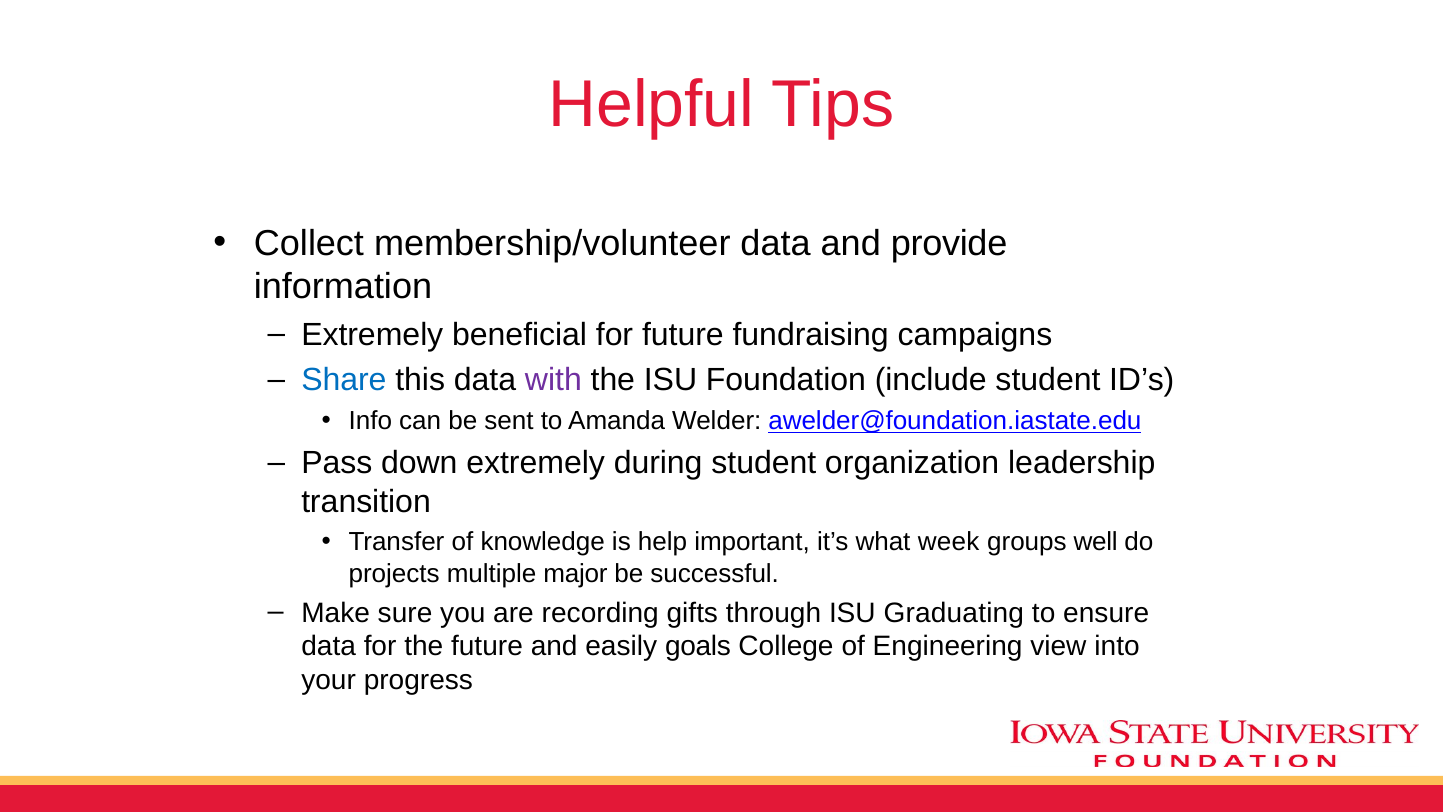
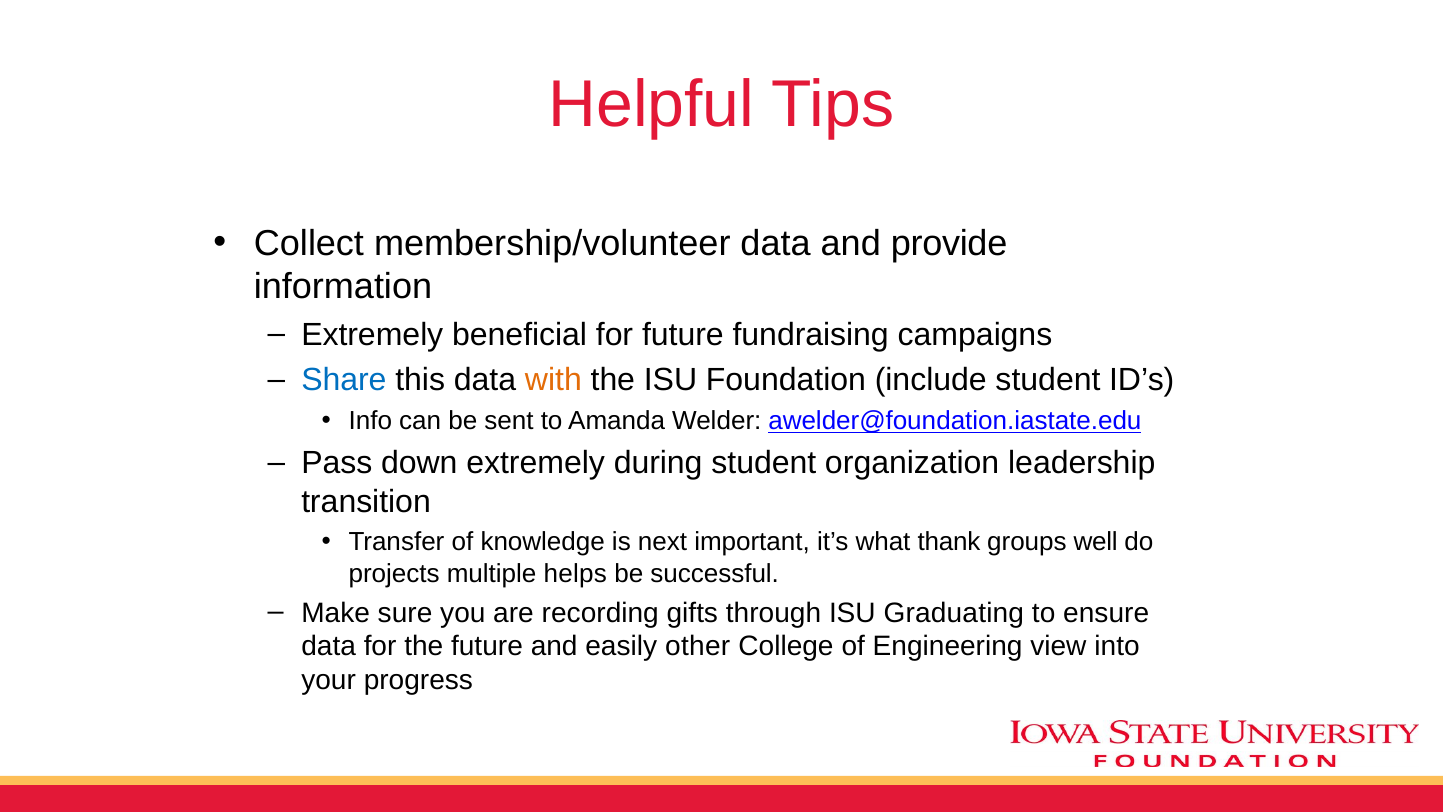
with colour: purple -> orange (553, 380)
help: help -> next (663, 542)
week: week -> thank (949, 542)
major: major -> helps (575, 573)
goals: goals -> other (698, 646)
